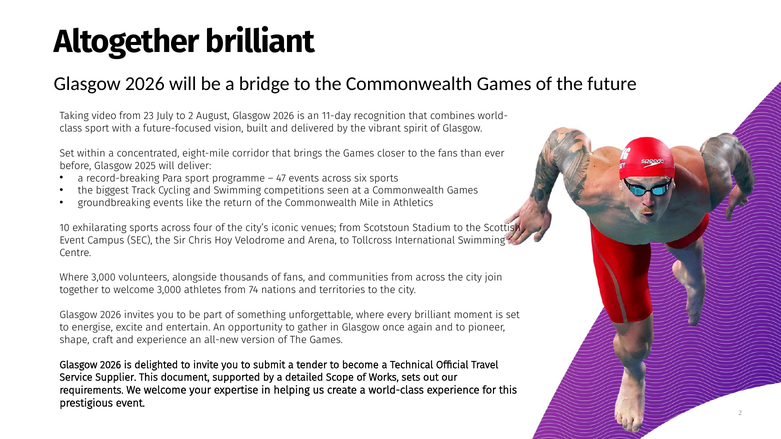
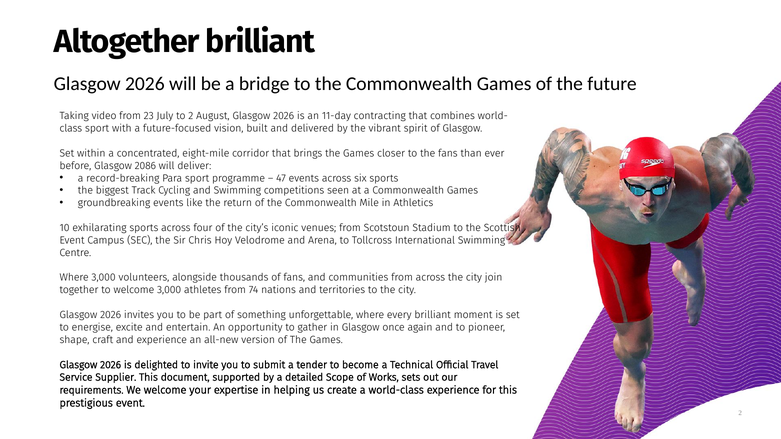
recognition: recognition -> contracting (380, 116)
2025: 2025 -> 2086 (145, 166)
